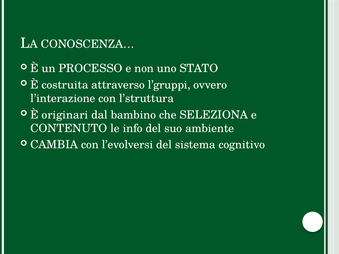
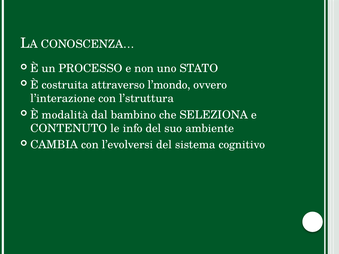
l’gruppi: l’gruppi -> l’mondo (169, 85)
originari: originari -> modalità (65, 115)
